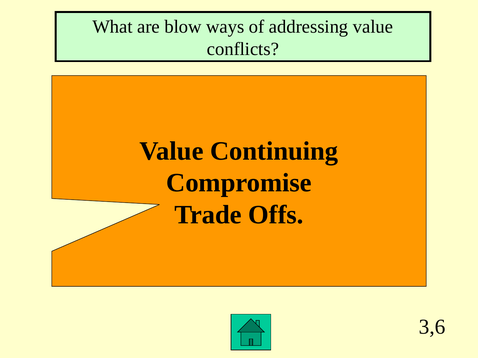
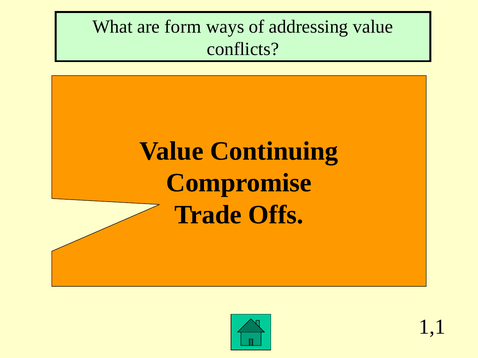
blow: blow -> form (183, 27)
3,6: 3,6 -> 1,1 (432, 327)
